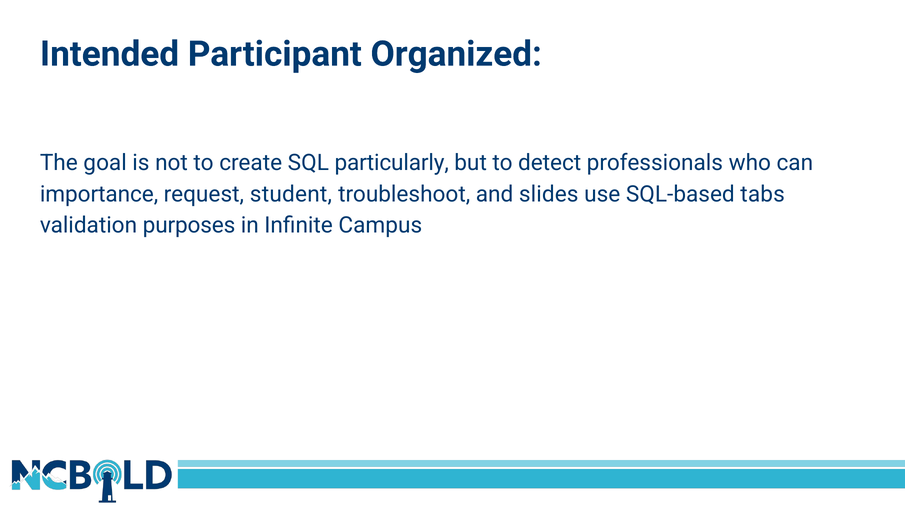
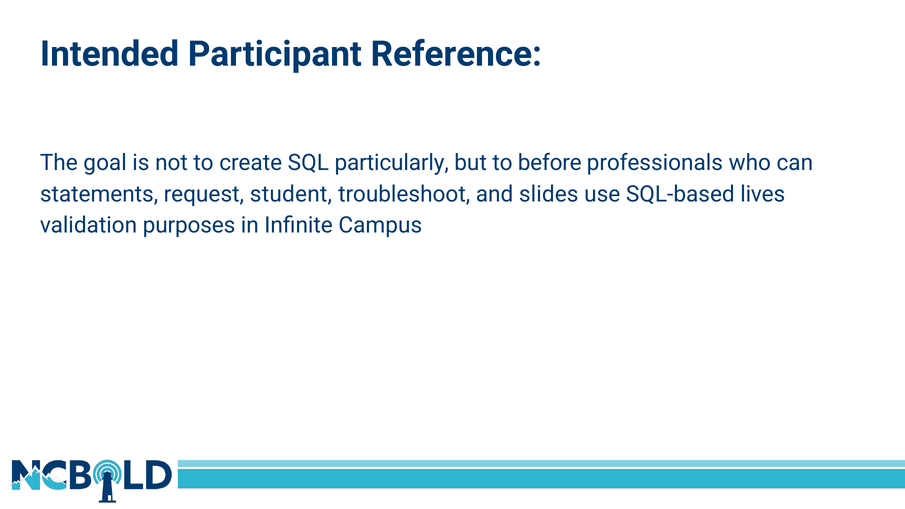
Organized: Organized -> Reference (456, 54)
detect: detect -> before (550, 163)
importance: importance -> statements (99, 194)
tabs: tabs -> lives (763, 194)
